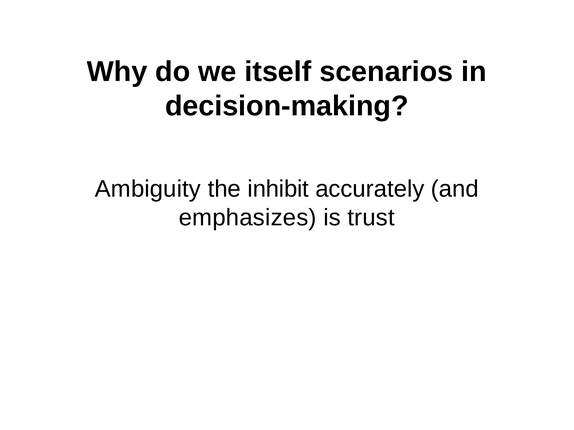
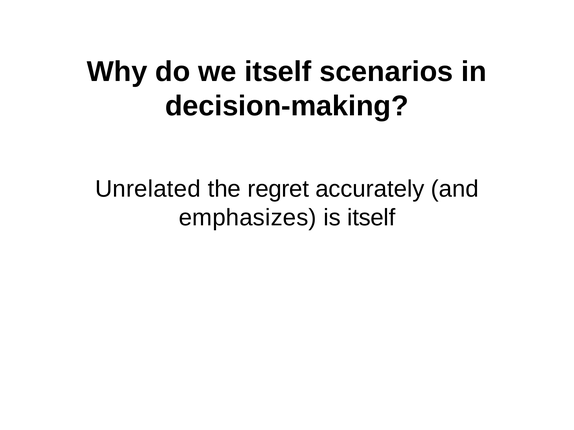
Ambiguity: Ambiguity -> Unrelated (148, 189)
inhibit: inhibit -> regret (278, 189)
is trust: trust -> itself (371, 218)
